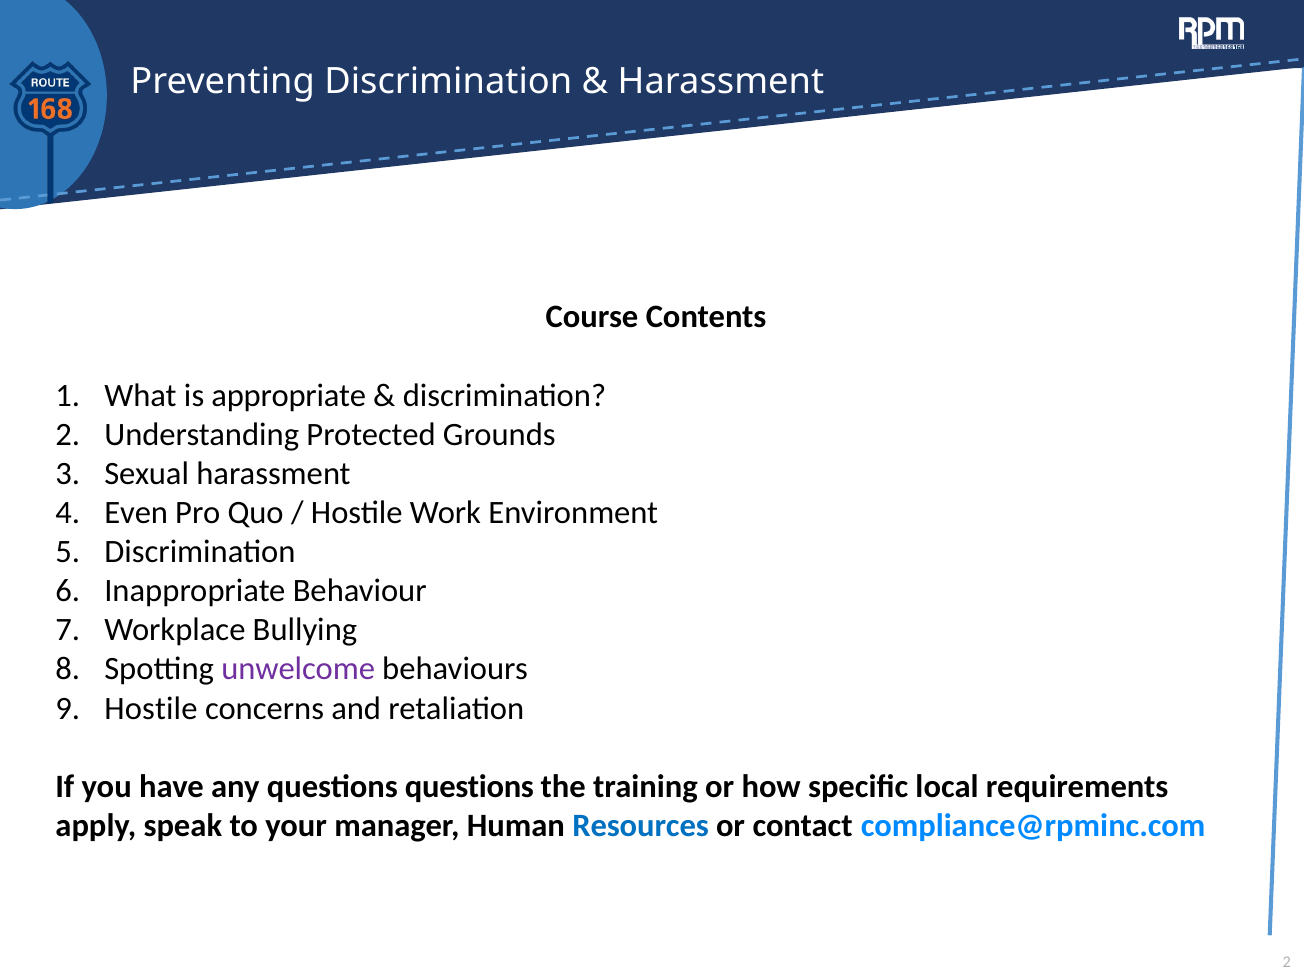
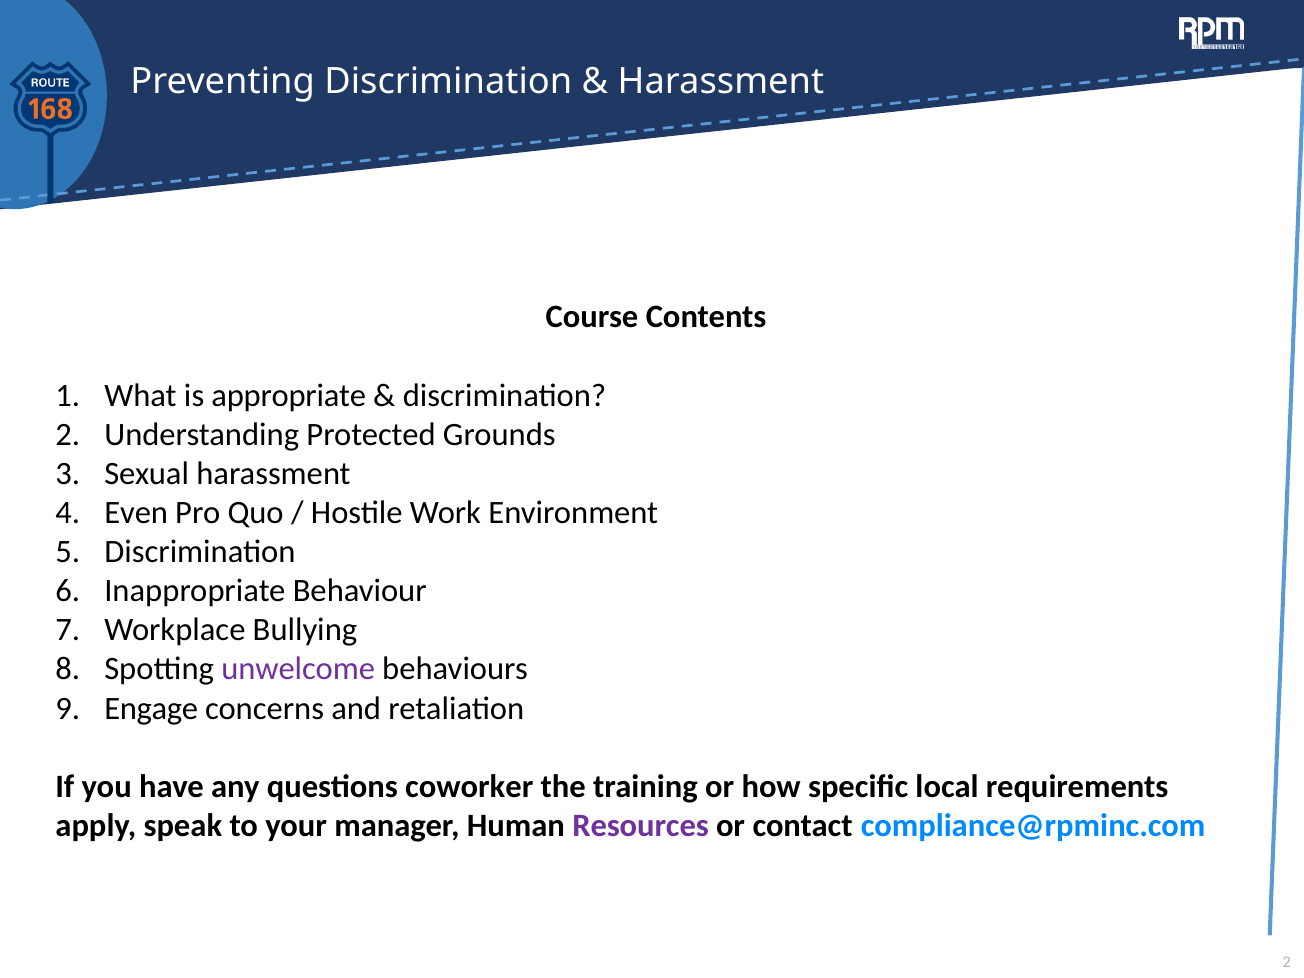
Hostile: Hostile -> Engage (151, 708)
questions questions: questions -> coworker (469, 787)
Resources colour: blue -> purple (641, 826)
